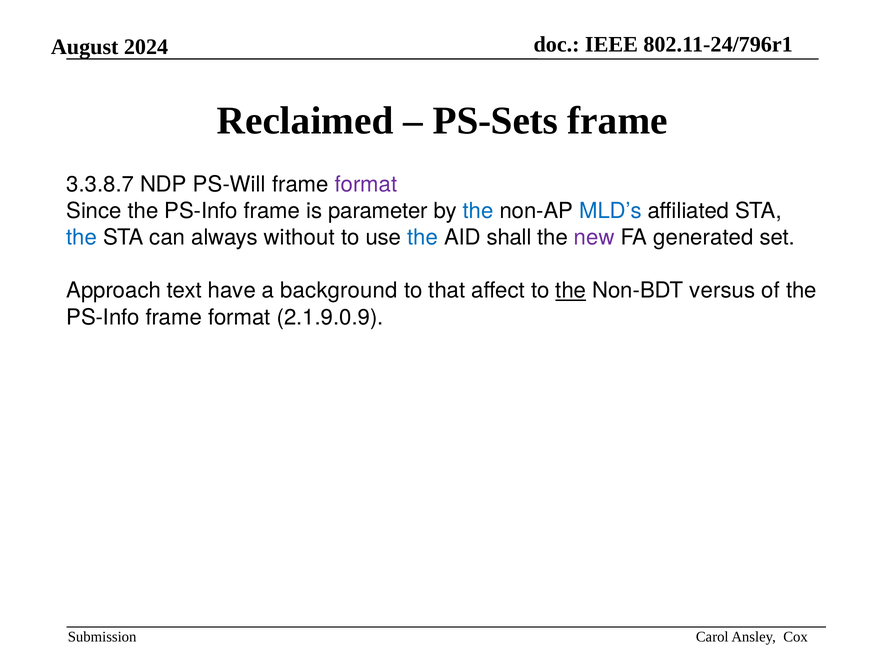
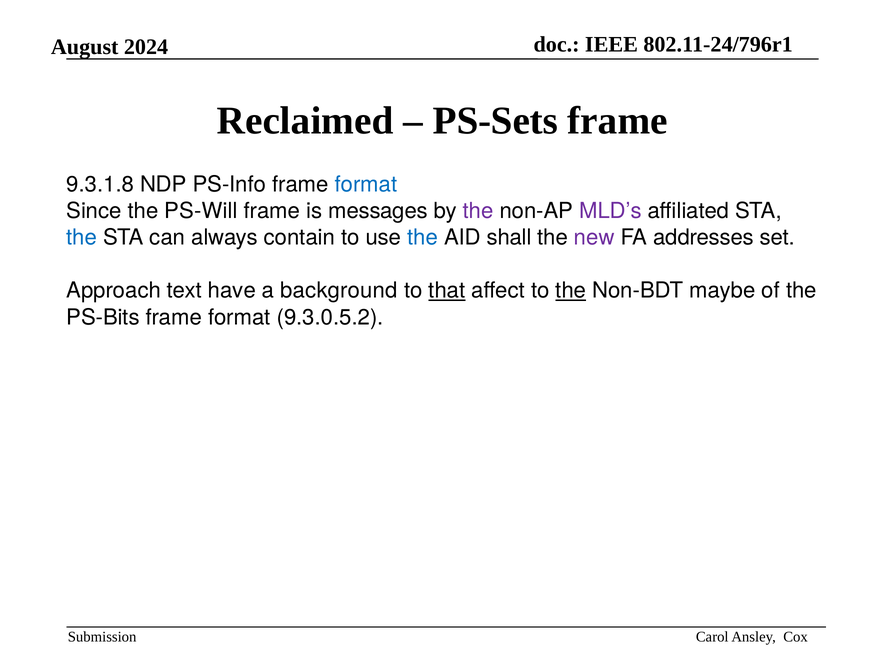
3.3.8.7: 3.3.8.7 -> 9.3.1.8 (100, 184)
PS-Will: PS-Will -> PS-Info (229, 184)
format colour: purple -> blue (366, 184)
Since the PS-Info: PS-Info -> PS-Will (201, 211)
parameter: parameter -> messages (378, 211)
the colour: blue -> purple (478, 211)
MLD’s colour: blue -> purple (611, 211)
without: without -> contain (299, 237)
generated: generated -> addresses (704, 237)
that underline: none -> present (447, 291)
versus: versus -> maybe (722, 291)
PS-Info: PS-Info -> PS-Bits (103, 317)
2.1.9.0.9: 2.1.9.0.9 -> 9.3.0.5.2 (330, 317)
